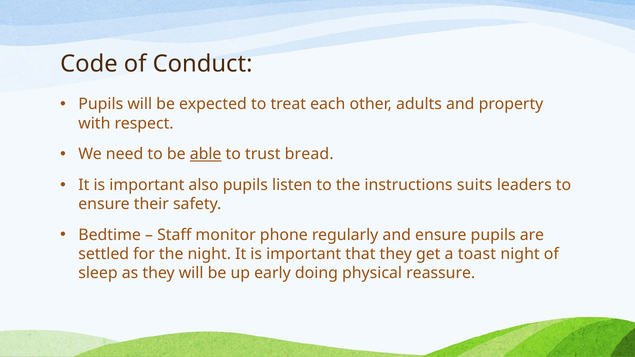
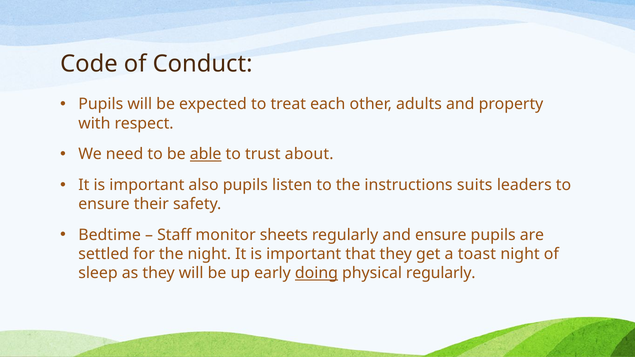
bread: bread -> about (309, 154)
phone: phone -> sheets (284, 235)
doing underline: none -> present (316, 273)
physical reassure: reassure -> regularly (441, 273)
